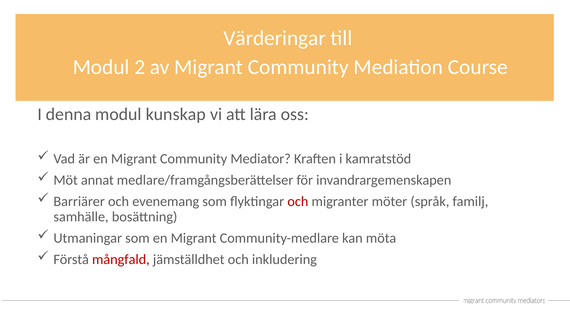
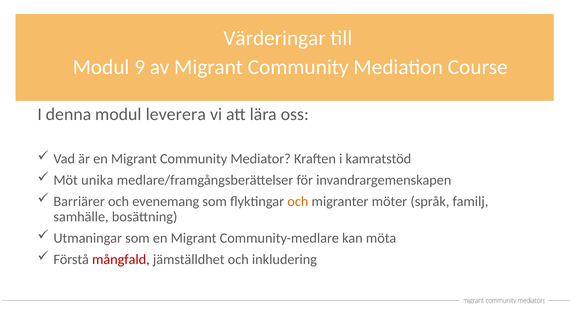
2: 2 -> 9 (140, 67)
kunskap: kunskap -> leverera (176, 115)
annat: annat -> unika (97, 180)
och colour: red -> orange (298, 202)
